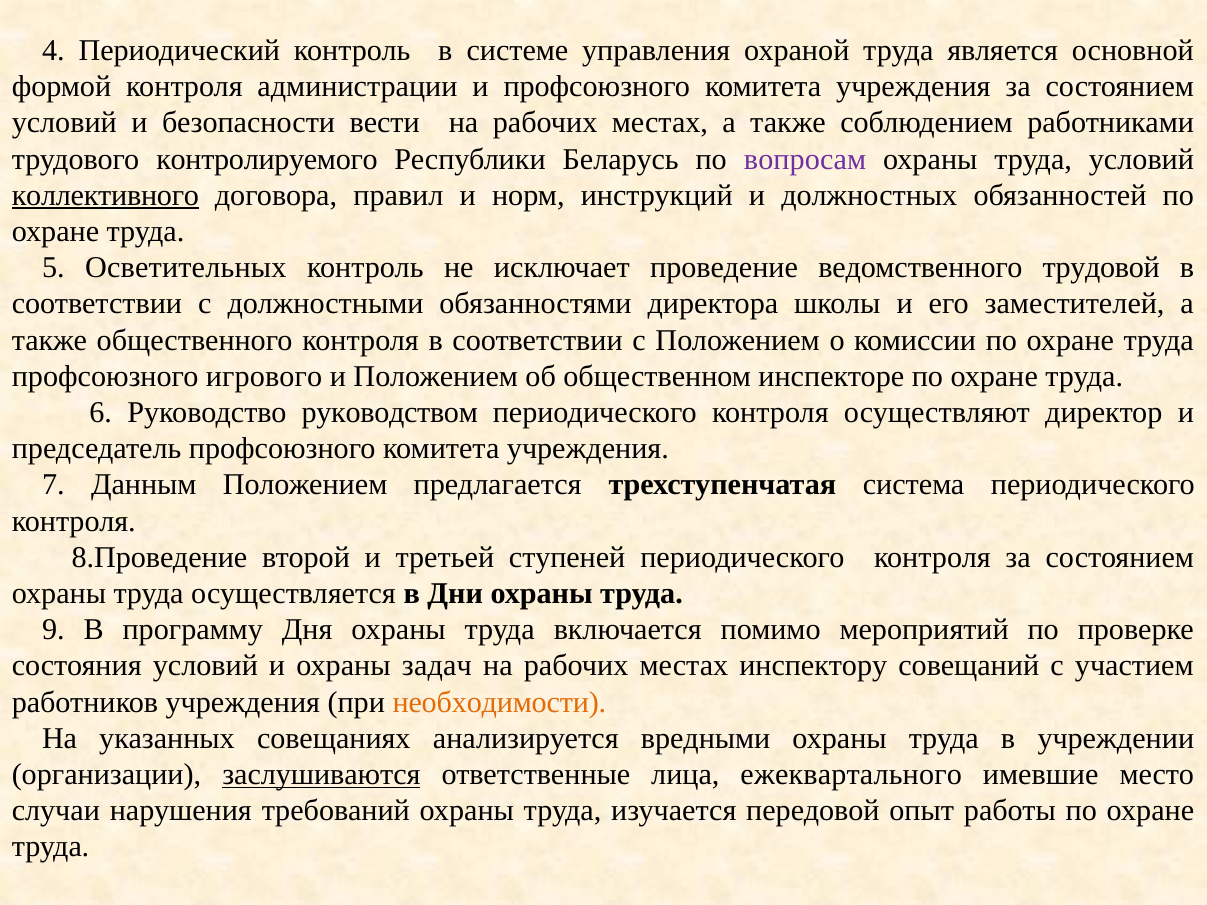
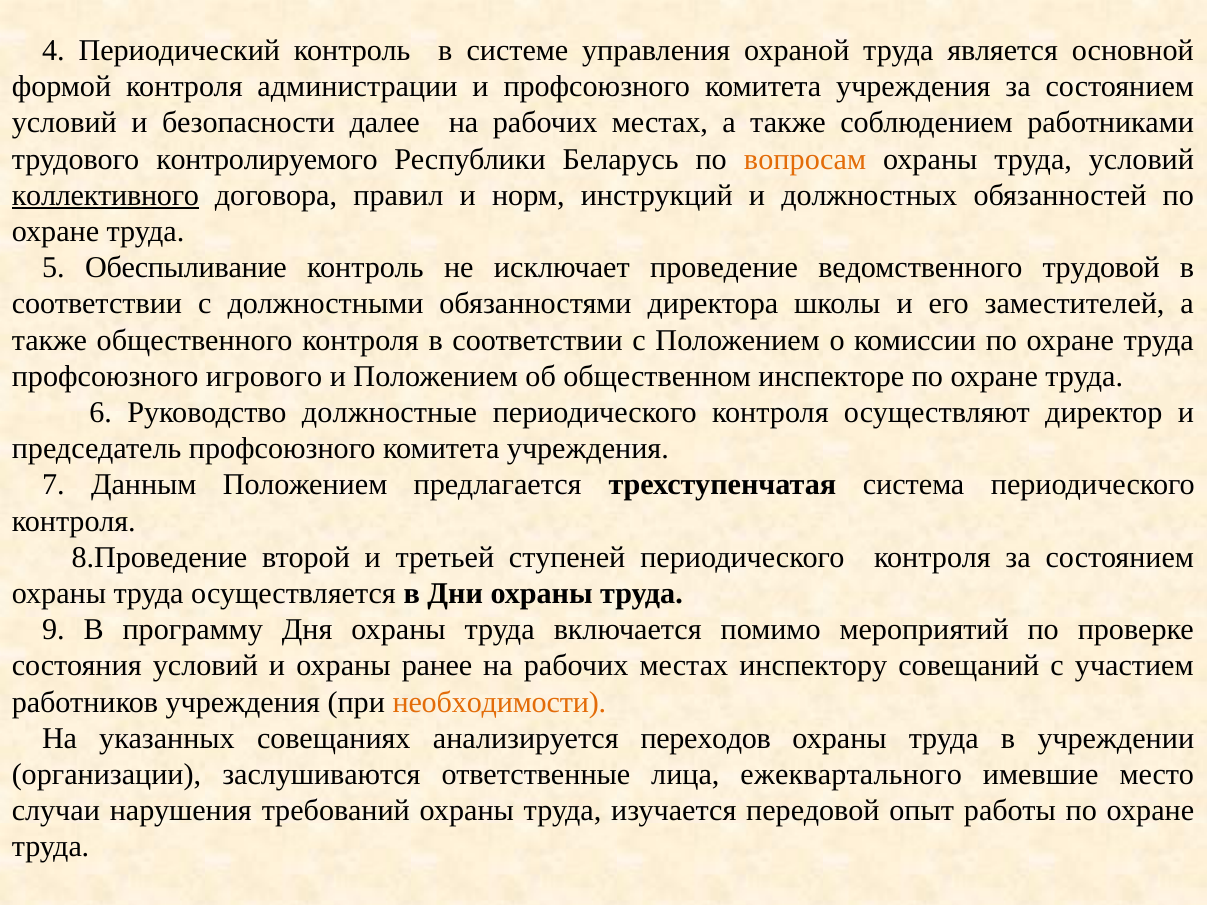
вести: вести -> далее (385, 123)
вопросам colour: purple -> orange (805, 159)
Осветительных: Осветительных -> Обеспыливание (186, 268)
руководством: руководством -> должностные (390, 413)
задач: задач -> ранее (437, 666)
вредными: вредными -> переходов (706, 739)
заслушиваются underline: present -> none (321, 775)
